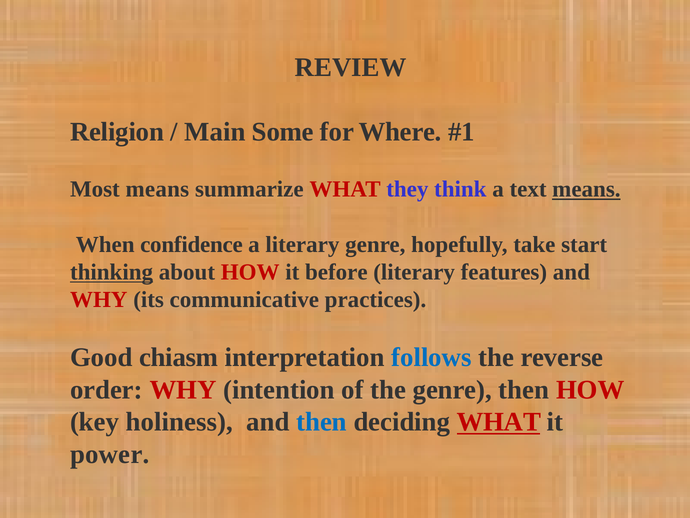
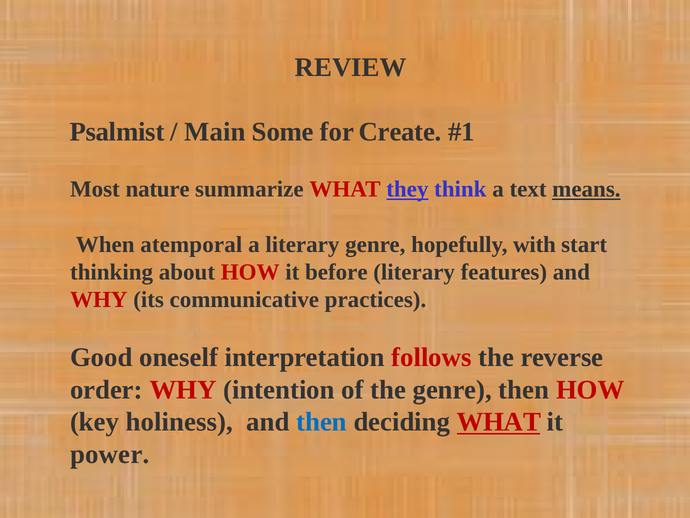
Religion: Religion -> Psalmist (117, 132)
Where: Where -> Create (400, 132)
Most means: means -> nature (158, 189)
they underline: none -> present (407, 189)
confidence: confidence -> atemporal (191, 244)
take: take -> with (534, 244)
thinking underline: present -> none (112, 272)
chiasm: chiasm -> oneself (179, 357)
follows colour: blue -> red (432, 357)
